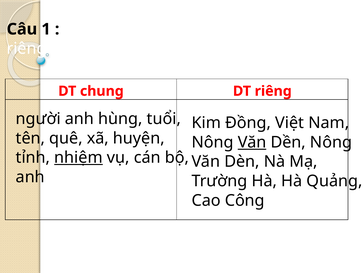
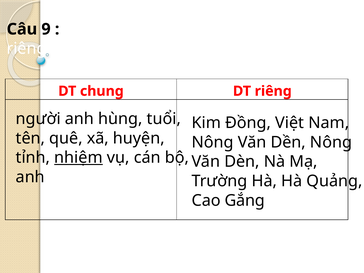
1: 1 -> 9 (46, 29)
Văn underline: present -> none (252, 142)
Công: Công -> Gắng (245, 200)
